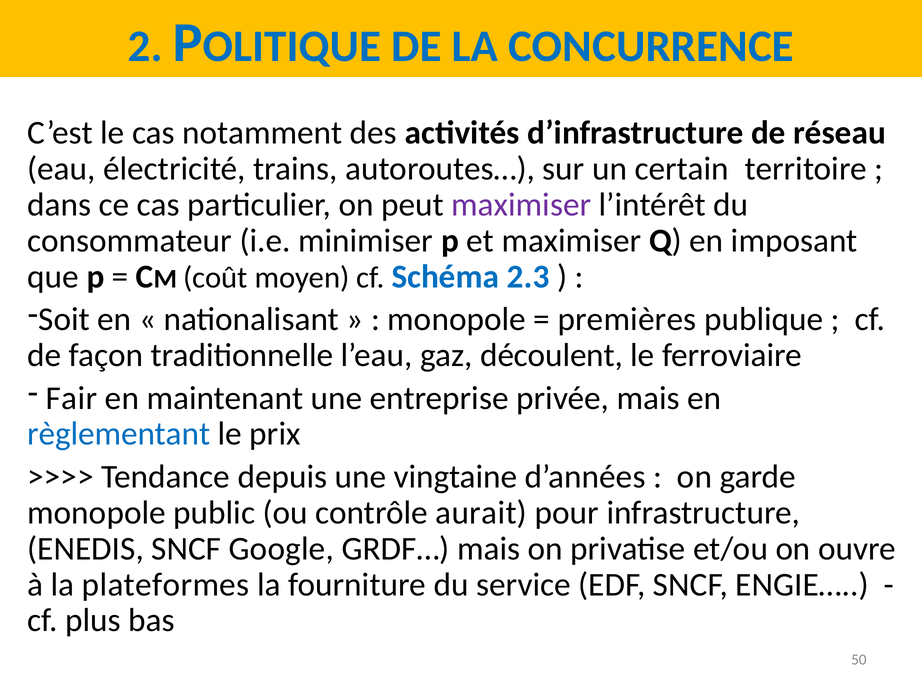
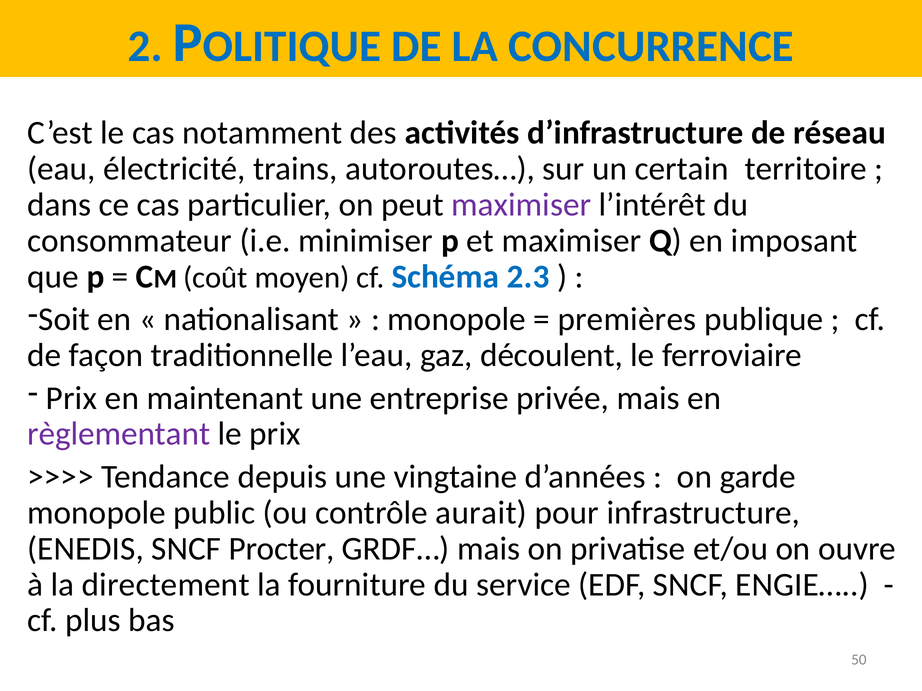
Fair: Fair -> Prix (72, 398)
règlementant colour: blue -> purple (119, 434)
Google: Google -> Procter (282, 549)
plateformes: plateformes -> directement (166, 585)
